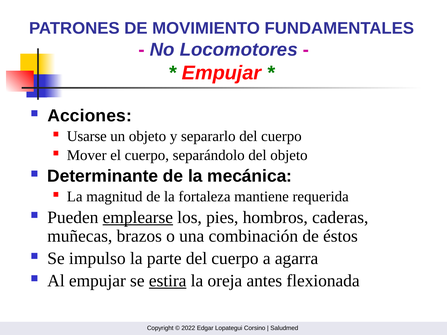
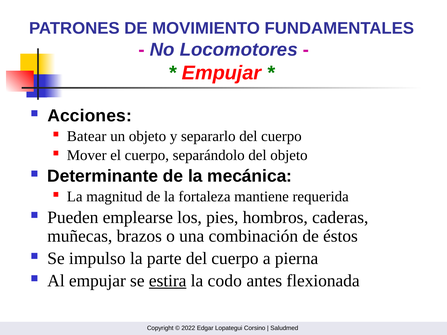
Usarse: Usarse -> Batear (87, 136)
emplearse underline: present -> none (138, 218)
agarra: agarra -> pierna (297, 259)
oreja: oreja -> codo (225, 281)
